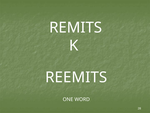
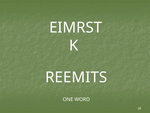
REMITS: REMITS -> EIMRST (76, 27)
